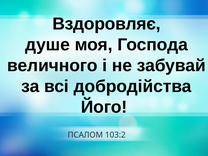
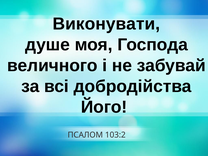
Вздоровляє: Вздоровляє -> Виконувати (106, 24)
